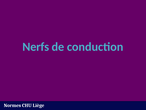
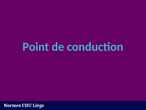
Nerfs: Nerfs -> Point (36, 47)
